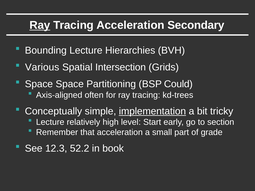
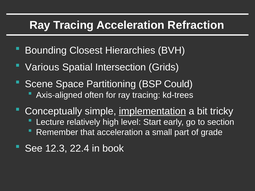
Ray underline: present -> none (40, 25)
Secondary: Secondary -> Refraction (196, 25)
Bounding Lecture: Lecture -> Closest (86, 51)
Space: Space -> Scene (39, 84)
52.2: 52.2 -> 22.4 (80, 149)
